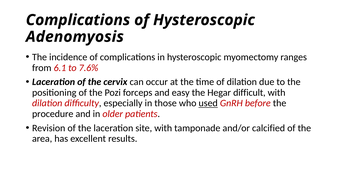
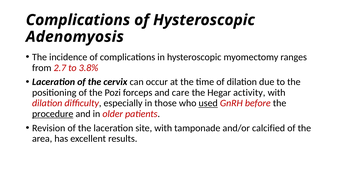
6.1: 6.1 -> 2.7 (60, 68)
7.6%: 7.6% -> 3.8% (89, 68)
easy: easy -> care (181, 93)
difficult: difficult -> activity (249, 93)
procedure underline: none -> present (53, 114)
